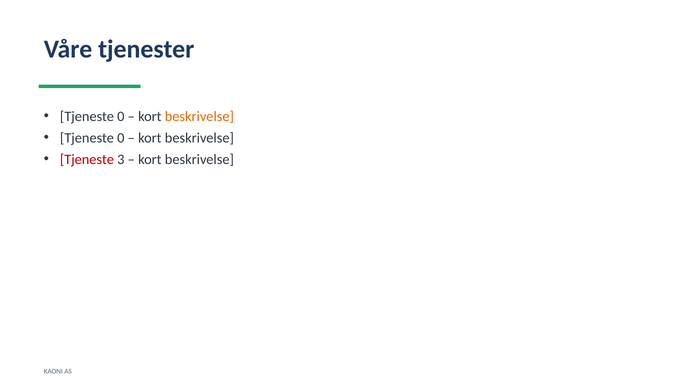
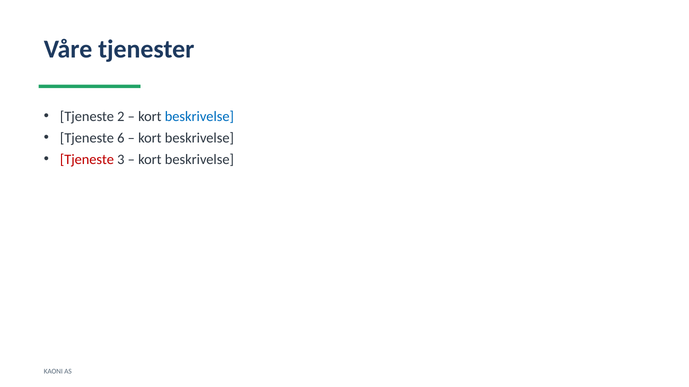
0: 0 -> 2 (121, 117)
beskrivelse colour: orange -> blue (199, 117)
0: 0 -> 6 (121, 138)
